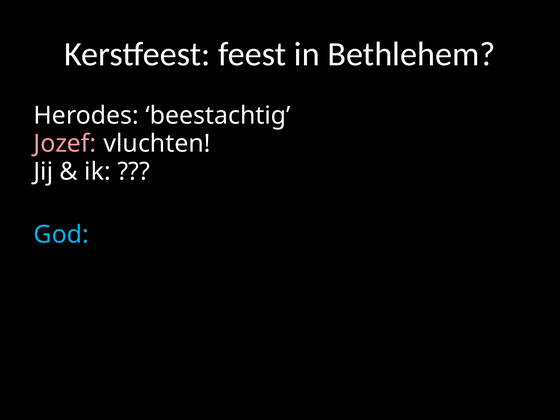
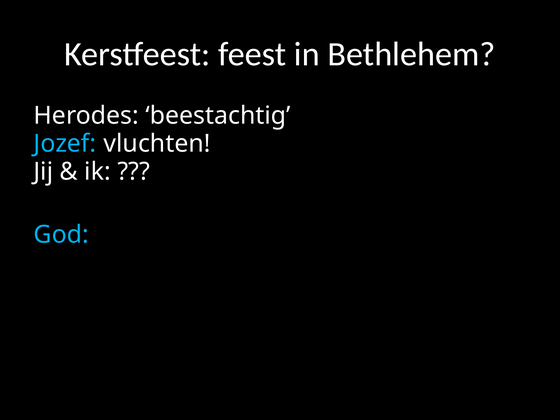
Jozef colour: pink -> light blue (65, 144)
